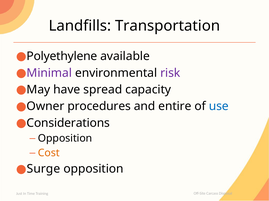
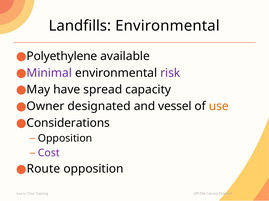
Landfills Transportation: Transportation -> Environmental (168, 26)
procedures: procedures -> designated (99, 107)
entire: entire -> vessel (175, 107)
use colour: blue -> orange (219, 107)
Cost colour: orange -> purple (49, 154)
Surge: Surge -> Route (43, 169)
